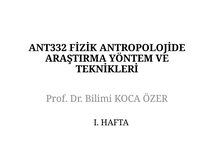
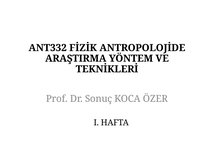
Bilimi: Bilimi -> Sonuç (99, 98)
